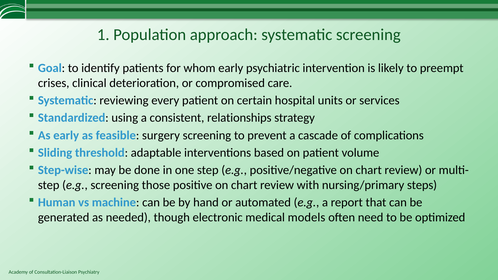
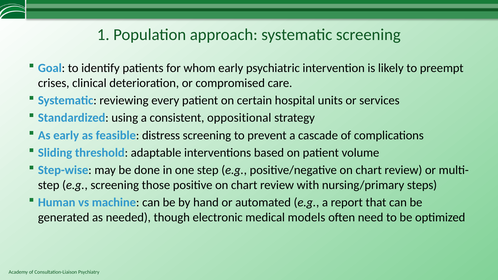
relationships: relationships -> oppositional (239, 118)
surgery: surgery -> distress (161, 135)
